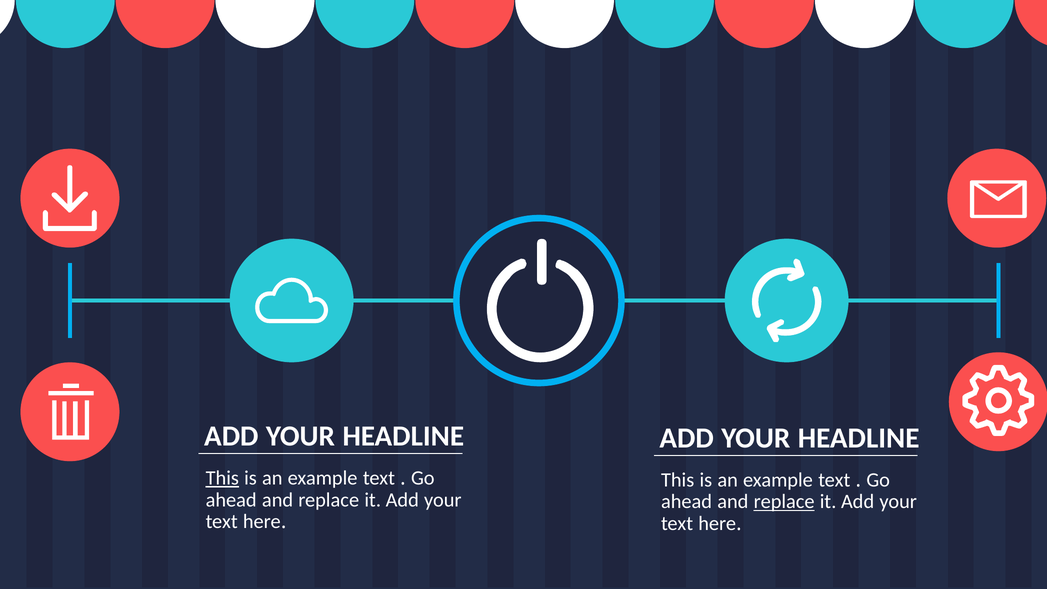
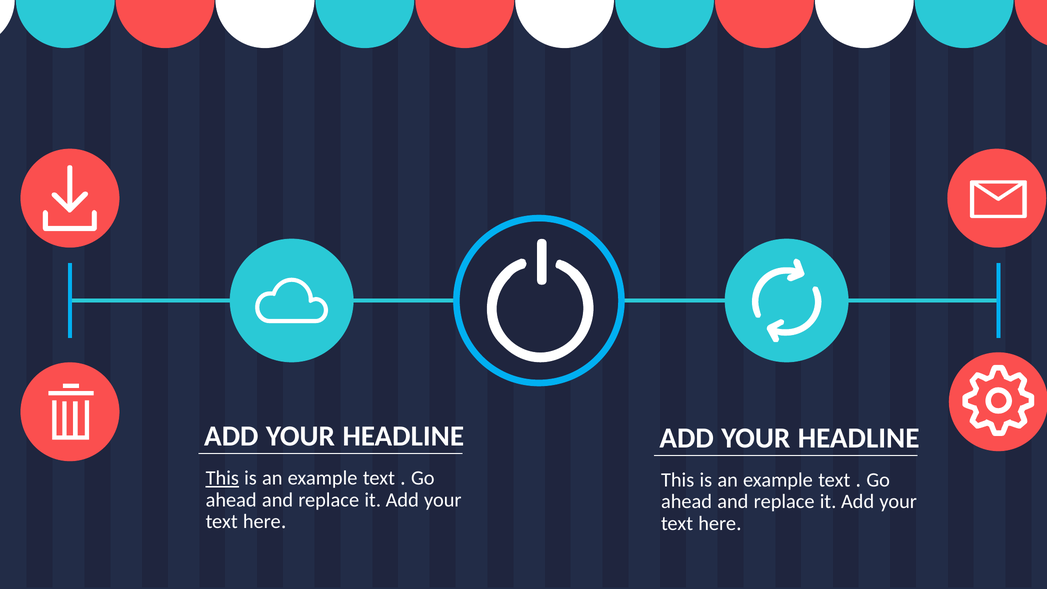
replace underline: present -> none (784, 502)
